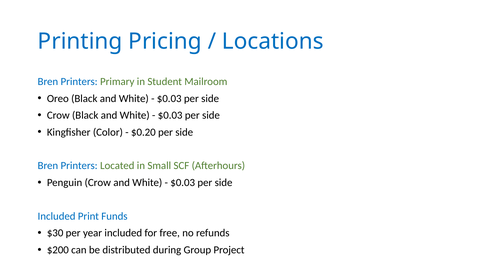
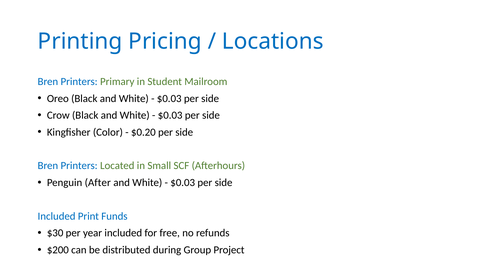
Penguin Crow: Crow -> After (98, 182)
